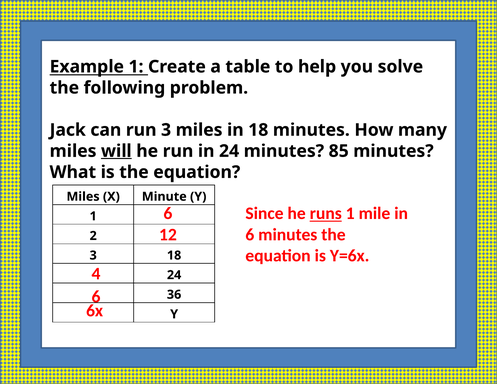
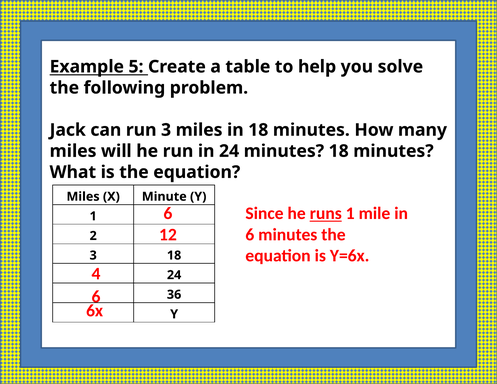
Example 1: 1 -> 5 (136, 67)
will underline: present -> none (116, 151)
minutes 85: 85 -> 18 (339, 151)
